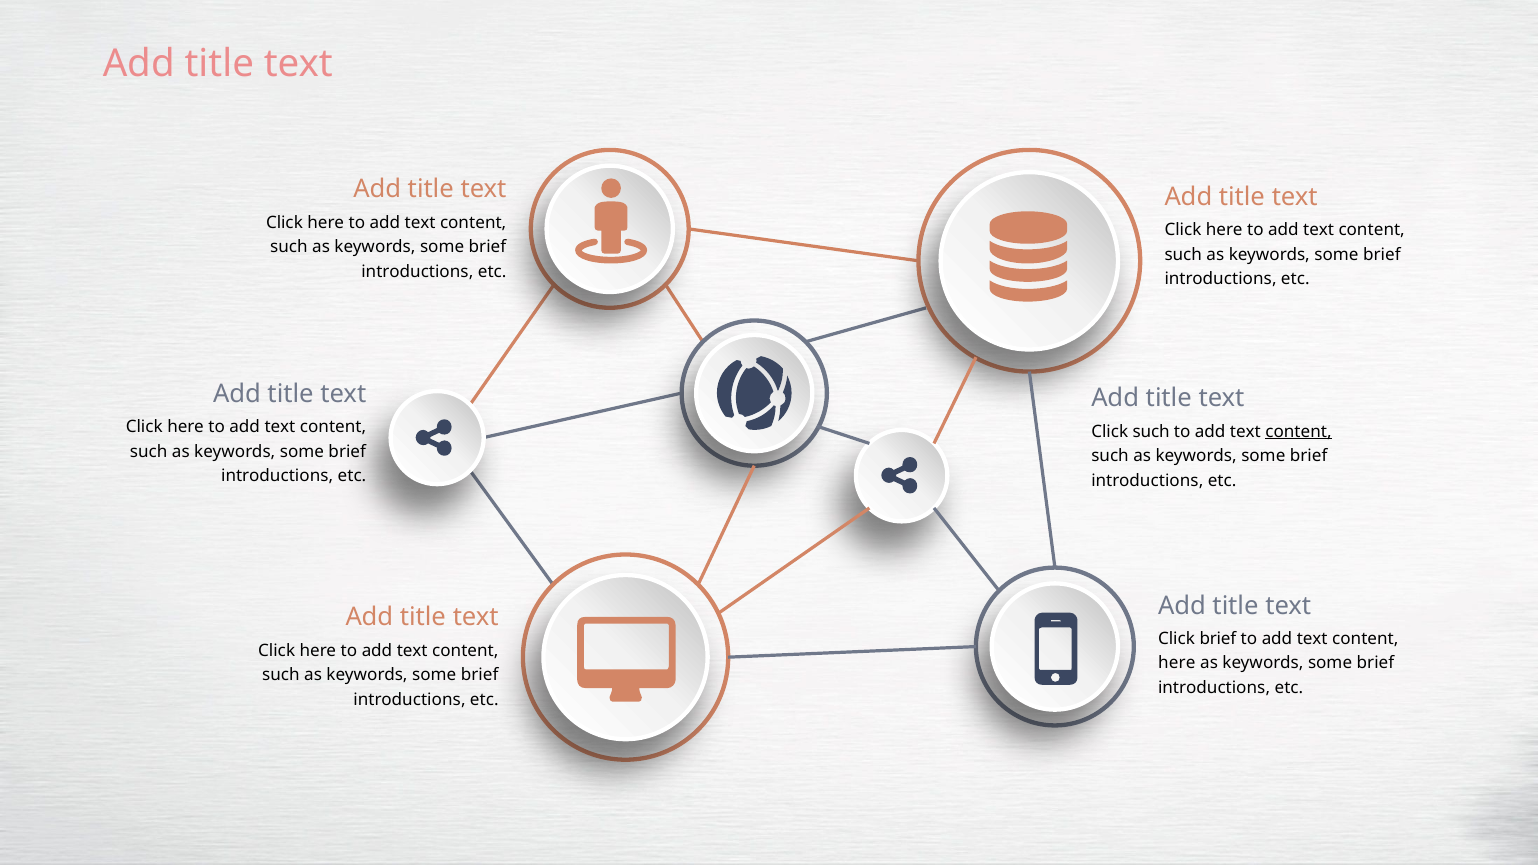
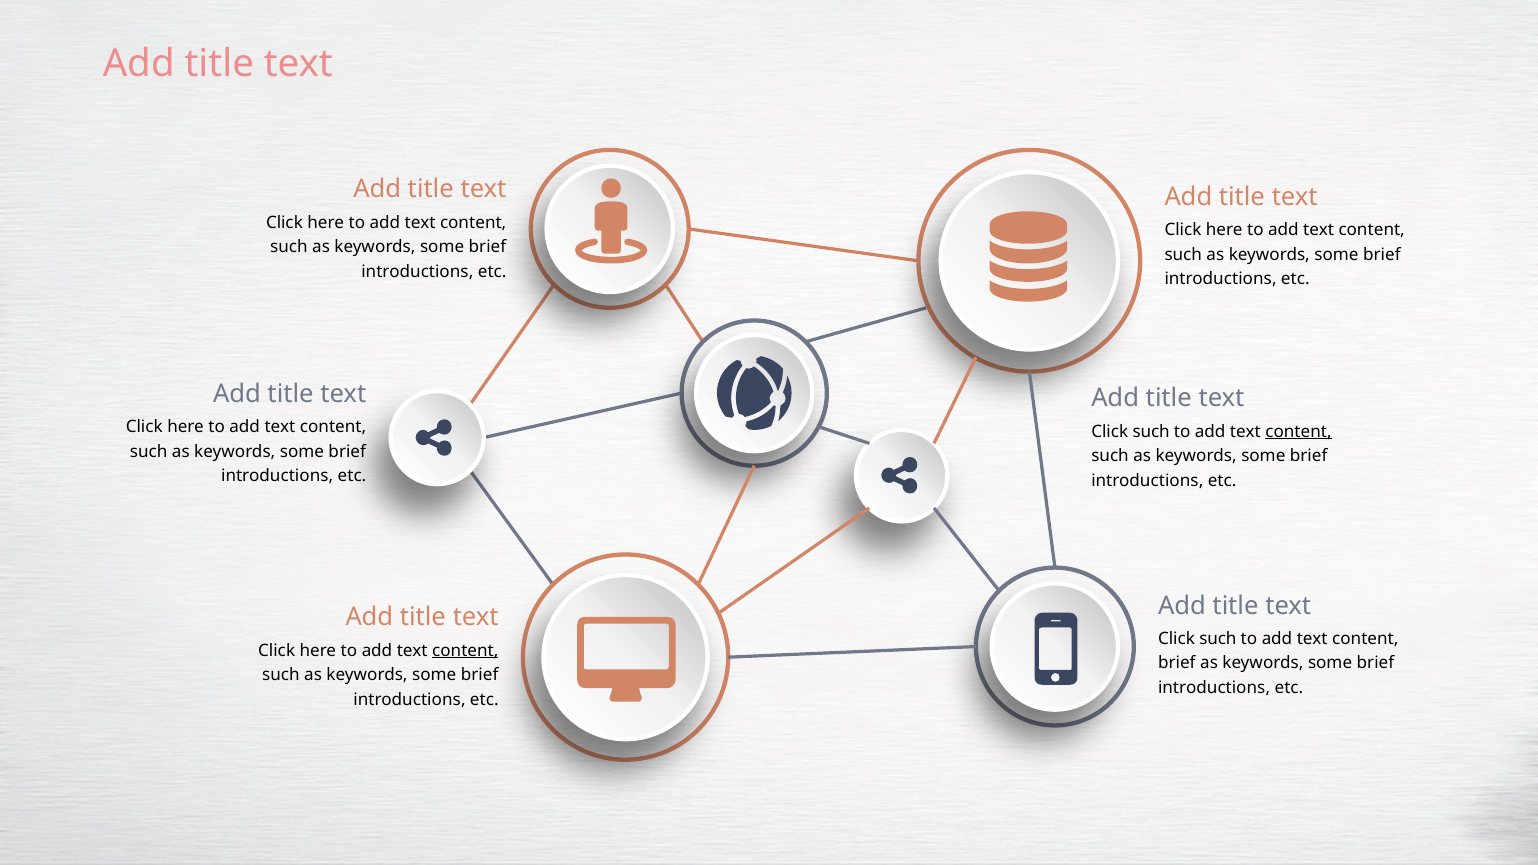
brief: brief -> such (1218, 639)
content underline: none -> present (465, 651)
here: here -> brief (1177, 663)
